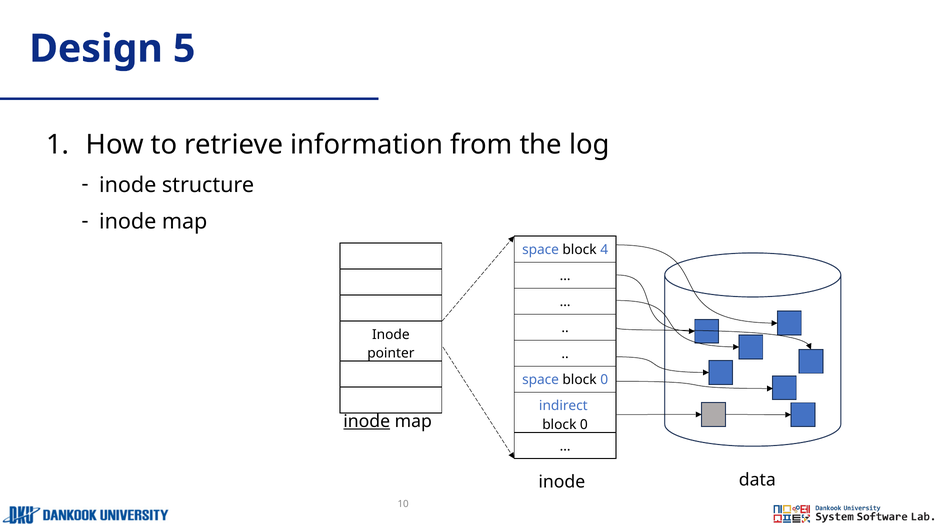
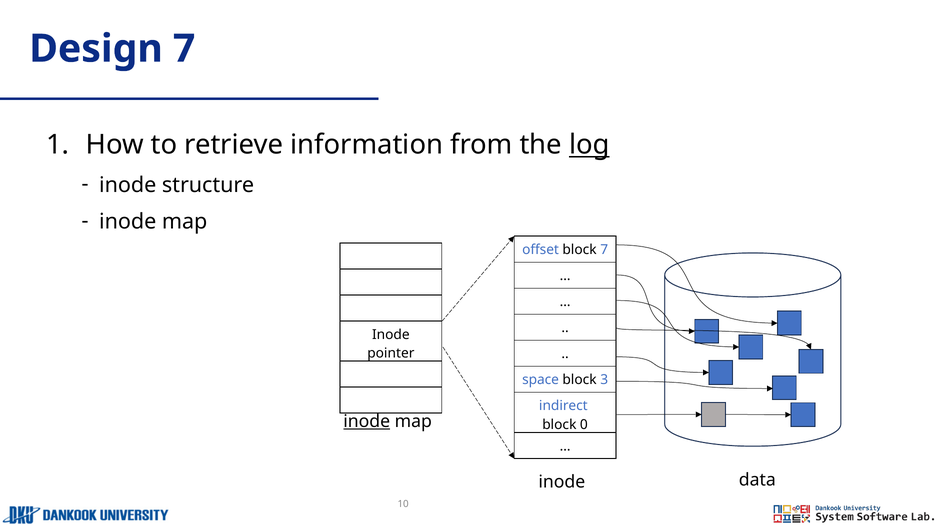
Design 5: 5 -> 7 (184, 49)
log underline: none -> present (589, 145)
space: space -> offset (541, 250)
block 4: 4 -> 7 (604, 250)
0: 0 -> 3 (604, 380)
